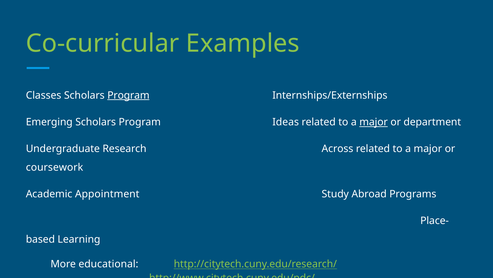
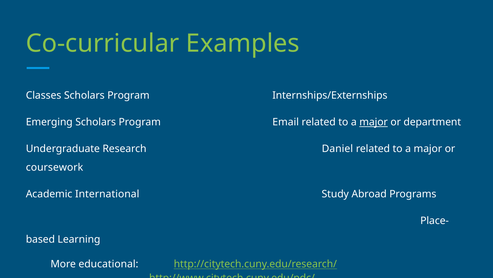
Program underline: present -> none (128, 95)
Ideas: Ideas -> Email (286, 122)
Across: Across -> Daniel (337, 149)
Appointment: Appointment -> International (107, 194)
